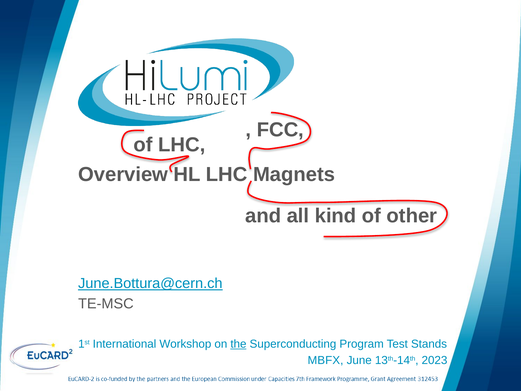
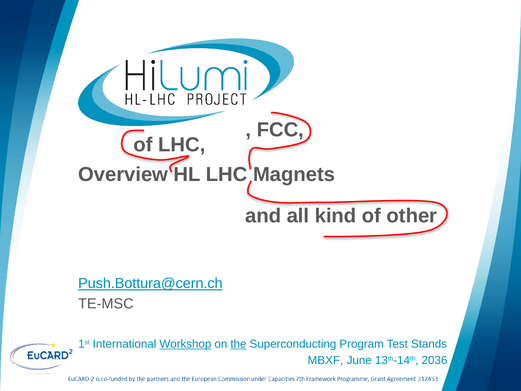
June.Bottura@cern.ch: June.Bottura@cern.ch -> Push.Bottura@cern.ch (150, 283)
Workshop underline: none -> present (185, 344)
MBFX: MBFX -> MBXF (326, 360)
2023: 2023 -> 2036 (434, 360)
